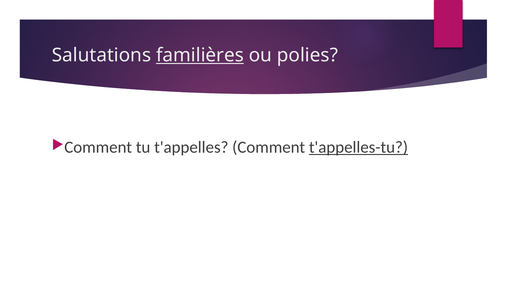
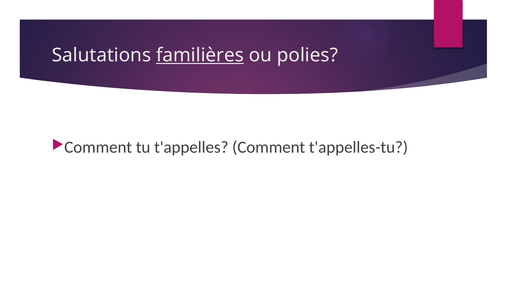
t'appelles-tu underline: present -> none (358, 147)
